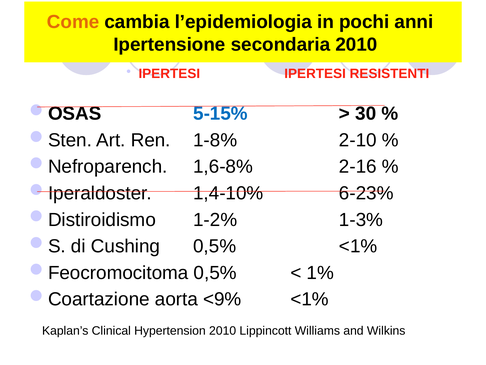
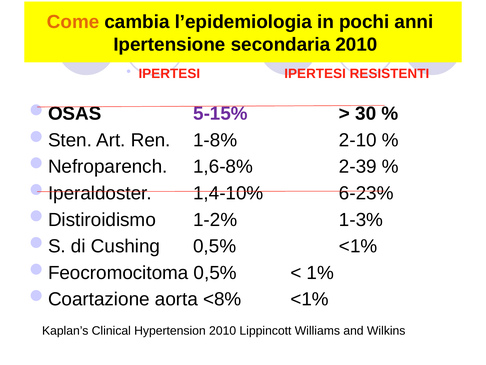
5-15% colour: blue -> purple (220, 114)
2-16: 2-16 -> 2-39 (358, 167)
<9%: <9% -> <8% (222, 299)
